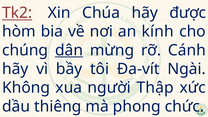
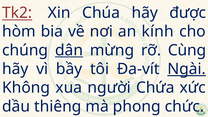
Cánh: Cánh -> Cùng (187, 50)
Ngài underline: none -> present (187, 69)
Thập: Thập -> Chứa (155, 88)
